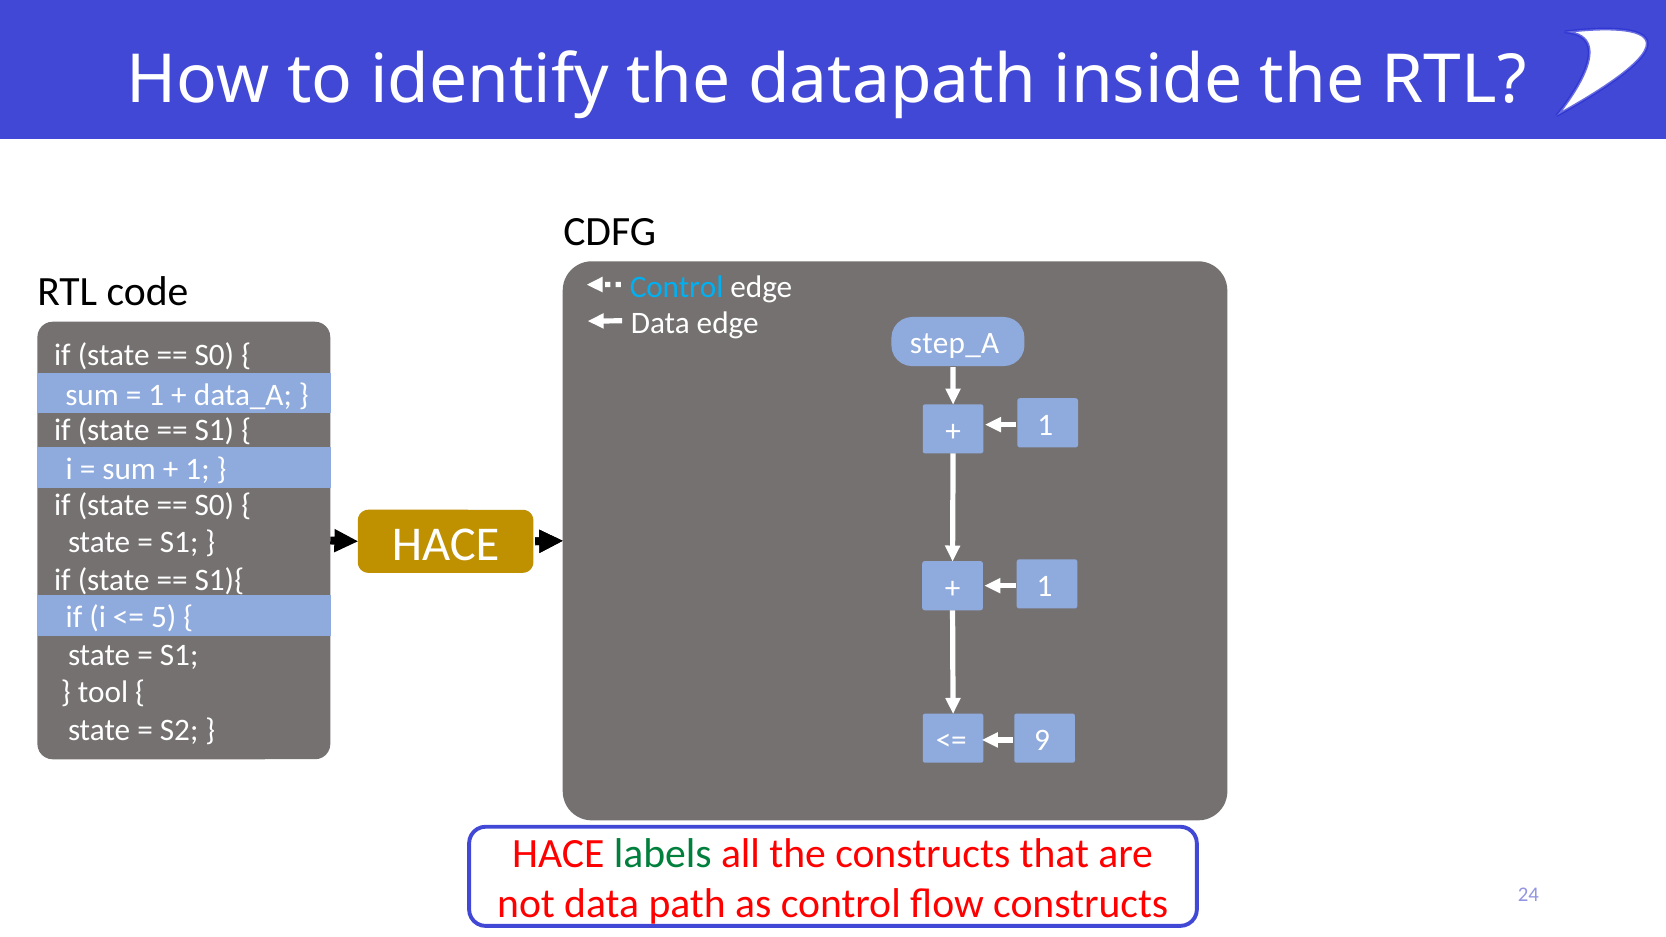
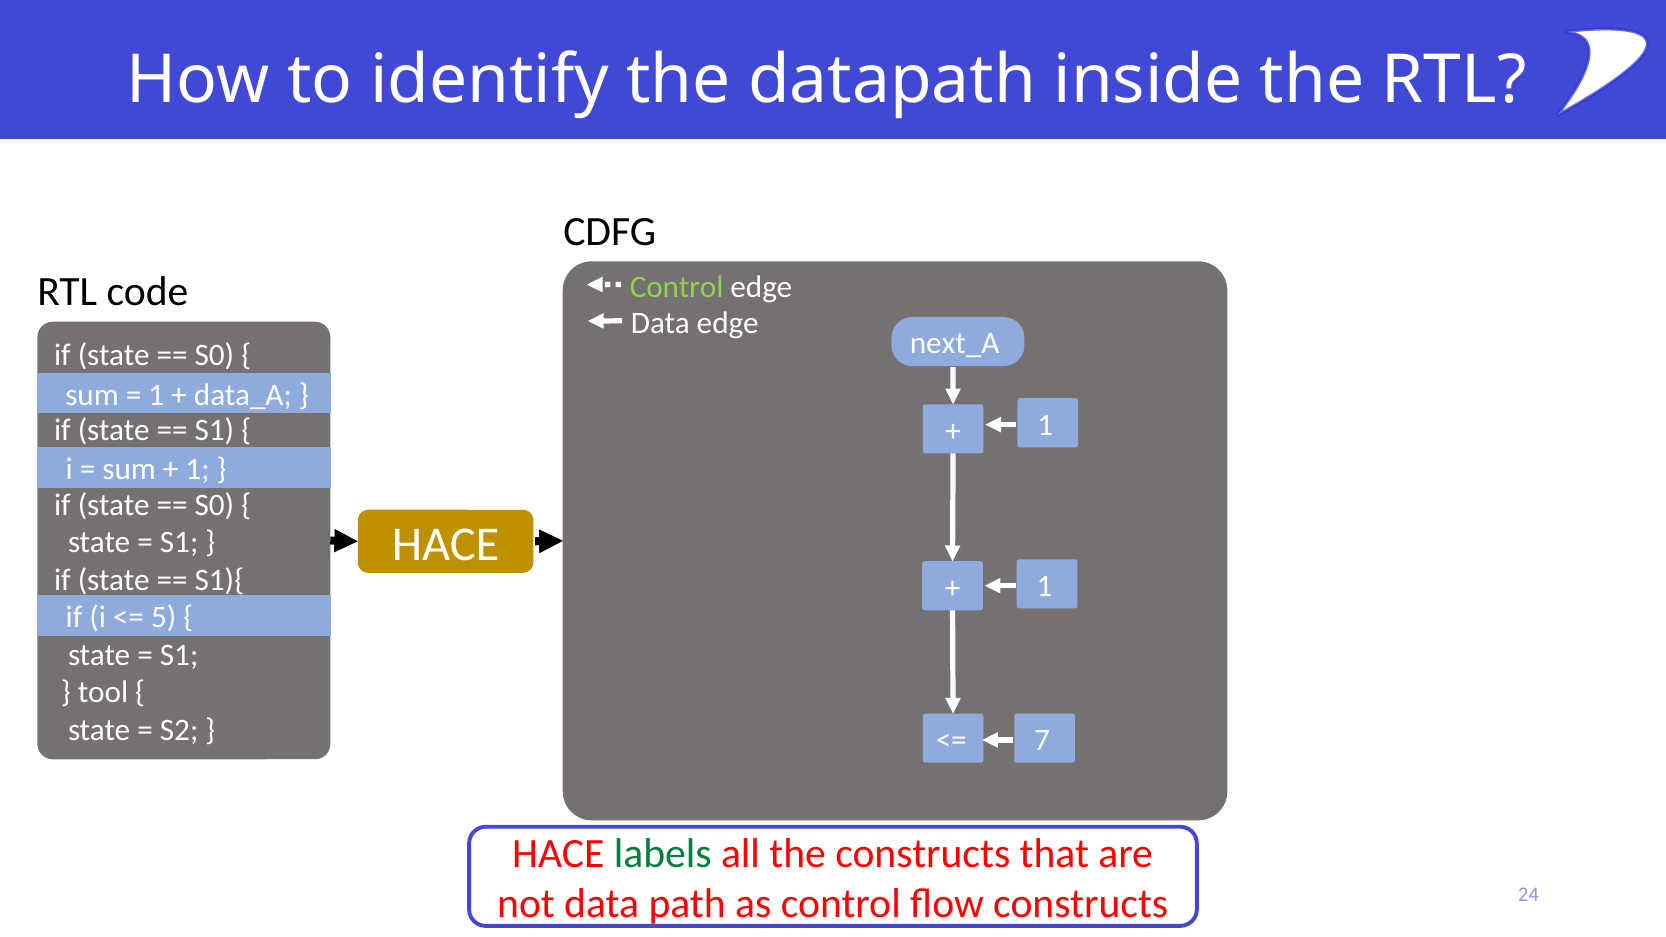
Control colour: light blue -> light green (677, 287)
step_A: step_A -> next_A (955, 344)
9: 9 -> 7 (1042, 740)
